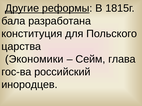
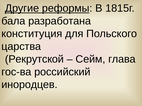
Экономики: Экономики -> Рекрутской (34, 59)
